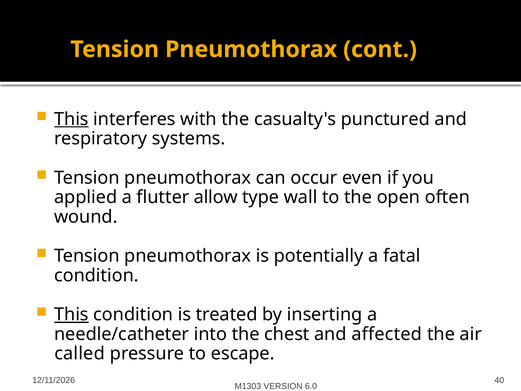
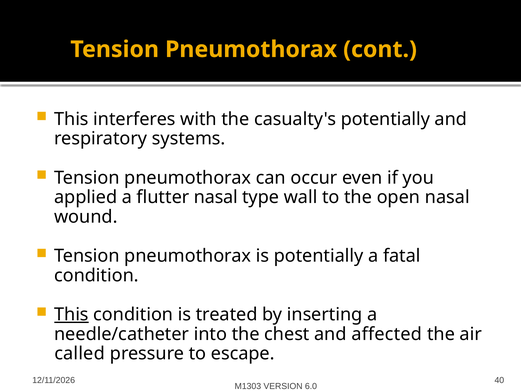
This underline: present -> none (71, 119)
casualty's punctured: punctured -> potentially (385, 119)
flutter allow: allow -> nasal (216, 197)
open often: often -> nasal (447, 197)
